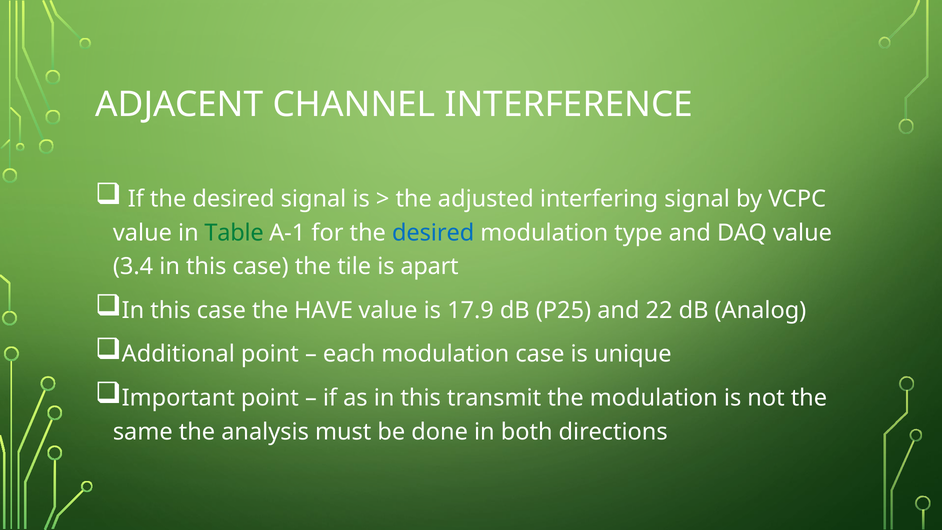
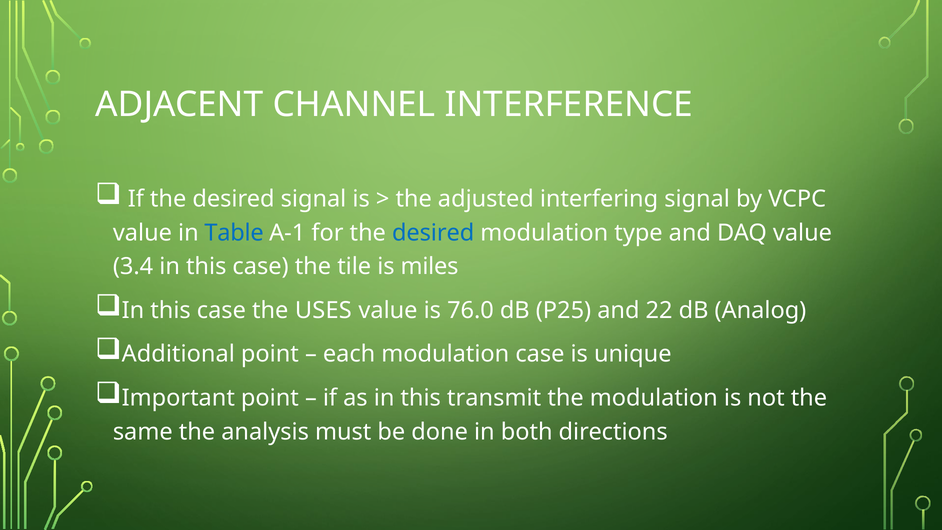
Table colour: green -> blue (234, 233)
apart: apart -> miles (430, 267)
HAVE: HAVE -> USES (323, 310)
17.9: 17.9 -> 76.0 (470, 310)
